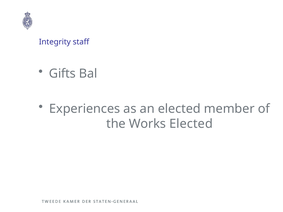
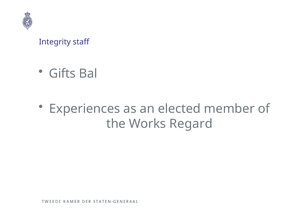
Works Elected: Elected -> Regard (191, 124)
